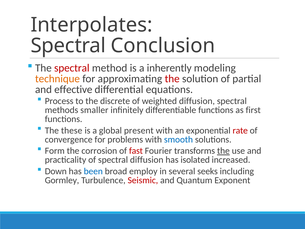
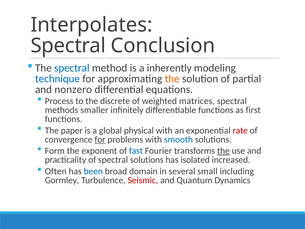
spectral colour: red -> blue (72, 68)
technique colour: orange -> blue (57, 79)
the colour: red -> orange (172, 79)
effective: effective -> nonzero (73, 89)
weighted diffusion: diffusion -> matrices (197, 101)
these: these -> paper (72, 130)
present: present -> physical (139, 130)
for underline: none -> present (100, 139)
corrosion: corrosion -> exponent (99, 151)
fast colour: red -> blue (136, 151)
spectral diffusion: diffusion -> solutions (147, 160)
Down: Down -> Often (56, 171)
employ: employ -> domain (143, 171)
seeks: seeks -> small (207, 171)
Exponent: Exponent -> Dynamics (232, 180)
